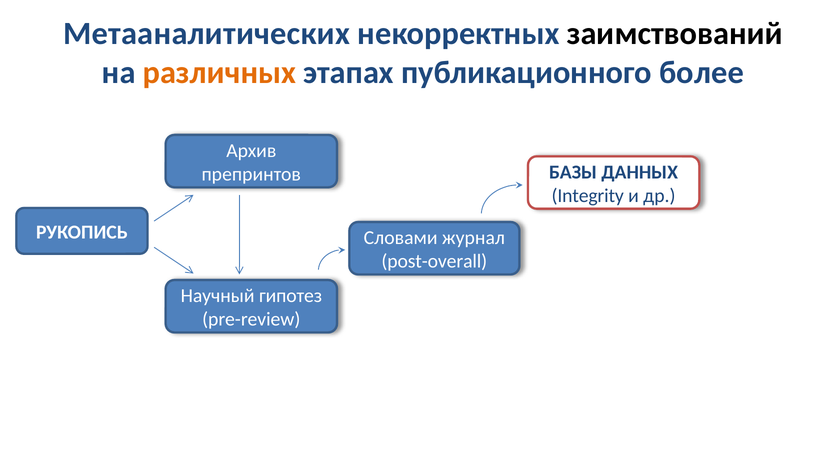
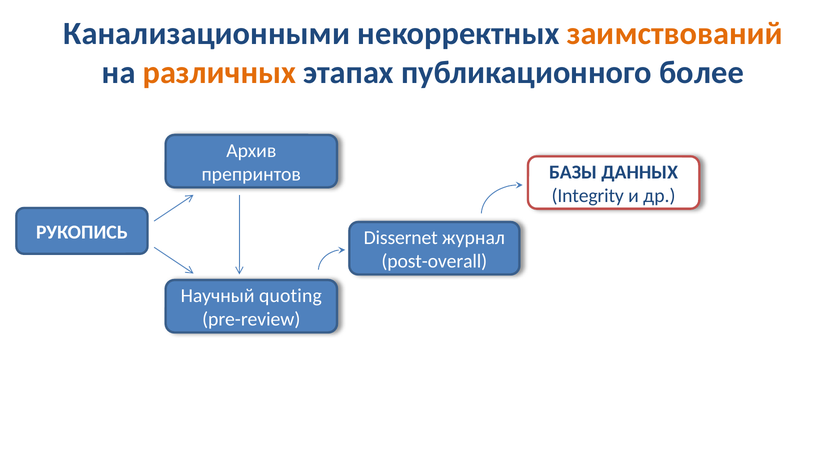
Метааналитических: Метааналитических -> Канализационными (207, 34)
заимствований colour: black -> orange (675, 34)
Словами: Словами -> Dissernet (401, 238)
гипотез: гипотез -> quoting (290, 296)
